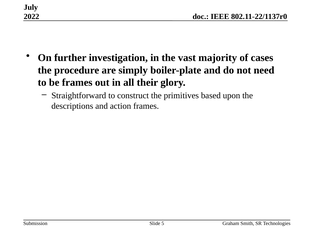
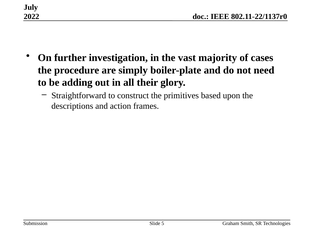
be frames: frames -> adding (77, 83)
